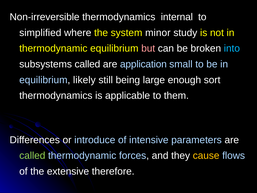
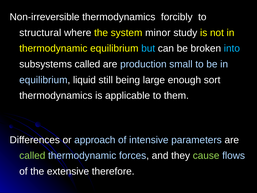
internal: internal -> forcibly (177, 17)
simplified: simplified -> structural (40, 33)
but colour: pink -> light blue (148, 48)
application: application -> production (143, 64)
likely: likely -> liquid (84, 80)
introduce: introduce -> approach (95, 140)
cause colour: yellow -> light green (206, 155)
